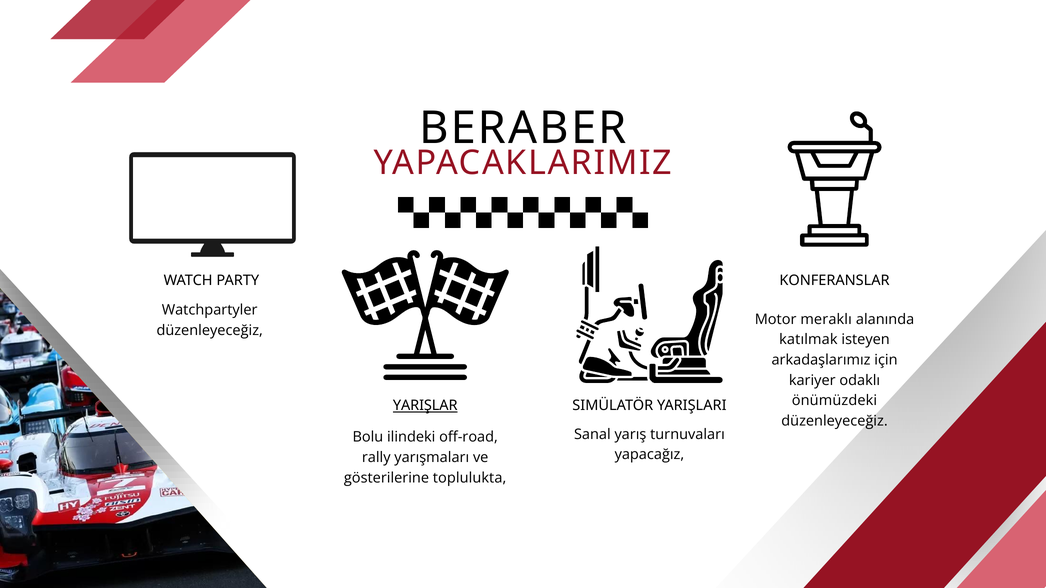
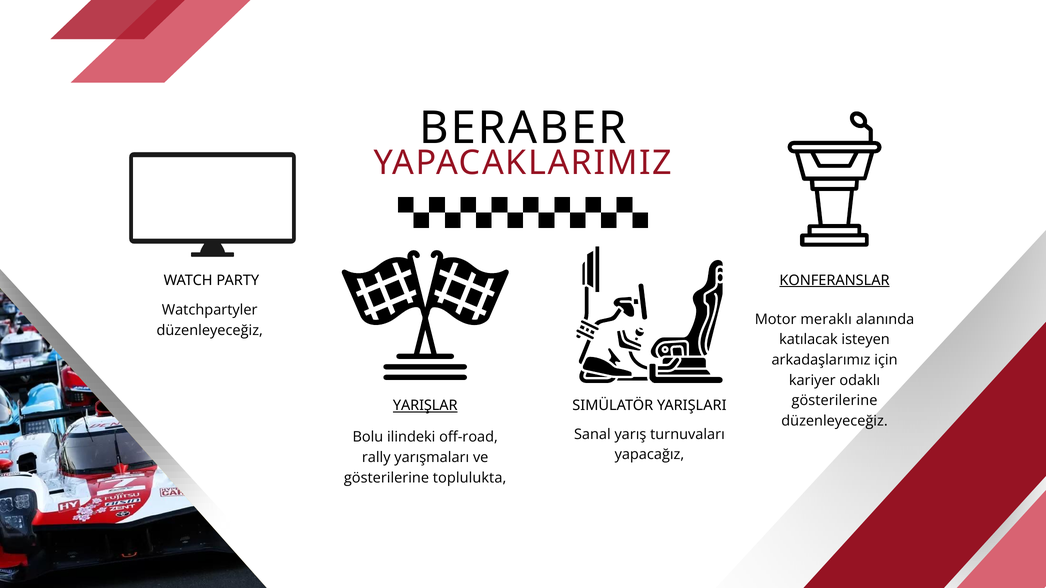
KONFERANSLAR underline: none -> present (835, 280)
katılmak: katılmak -> katılacak (808, 340)
önümüzdeki: önümüzdeki -> gösterilerine (835, 401)
